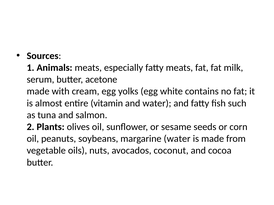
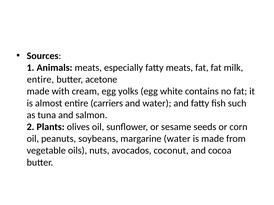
serum: serum -> entire (40, 80)
vitamin: vitamin -> carriers (107, 103)
